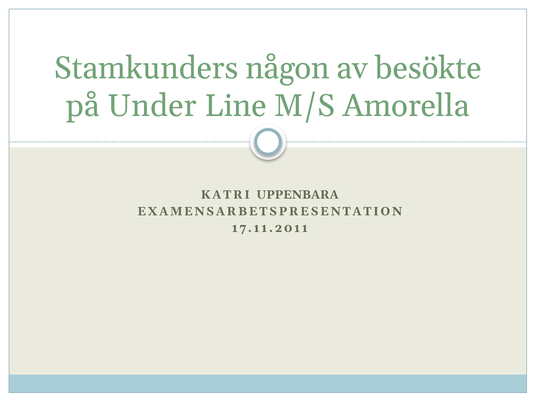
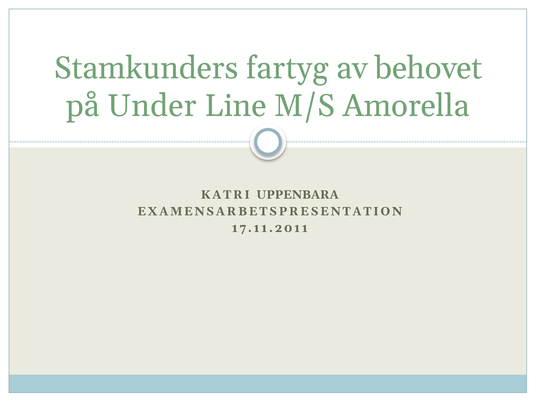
någon: någon -> fartyg (287, 68)
besökte: besökte -> behovet (429, 68)
